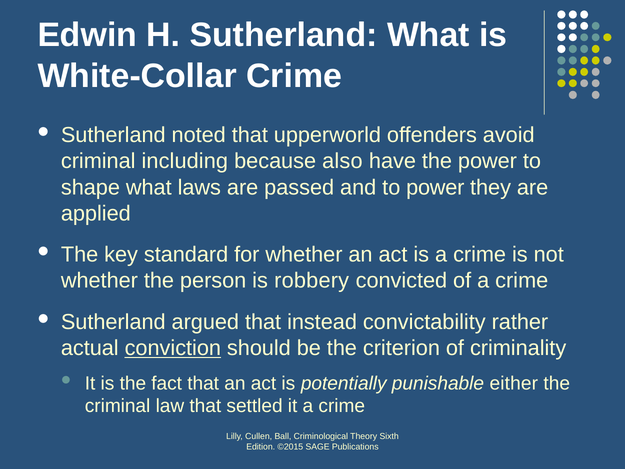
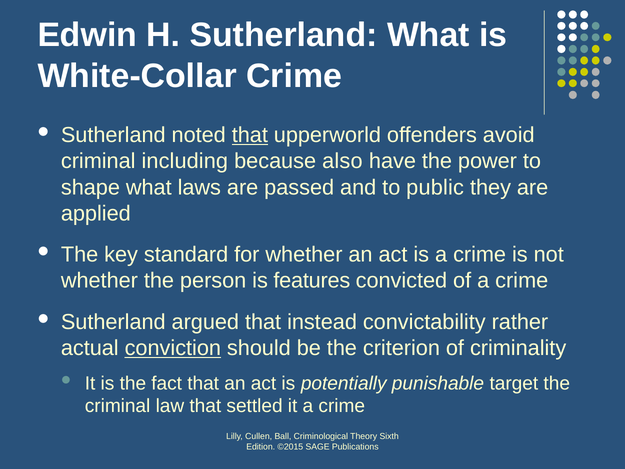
that underline: none -> present (250, 135)
to power: power -> public (435, 187)
robbery: robbery -> features (312, 281)
either: either -> target (514, 383)
